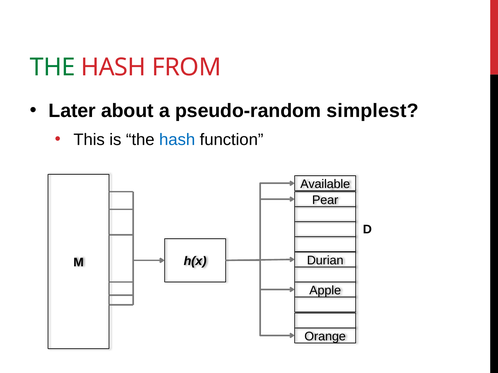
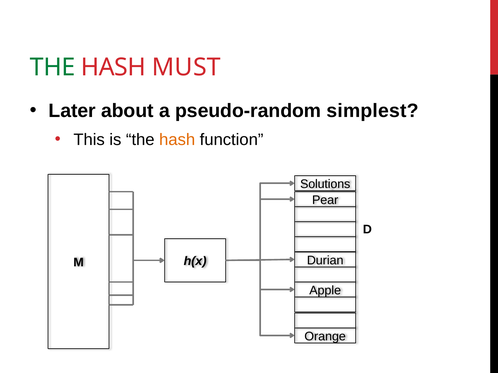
FROM: FROM -> MUST (186, 67)
hash colour: blue -> orange (177, 140)
Available: Available -> Solutions (325, 184)
